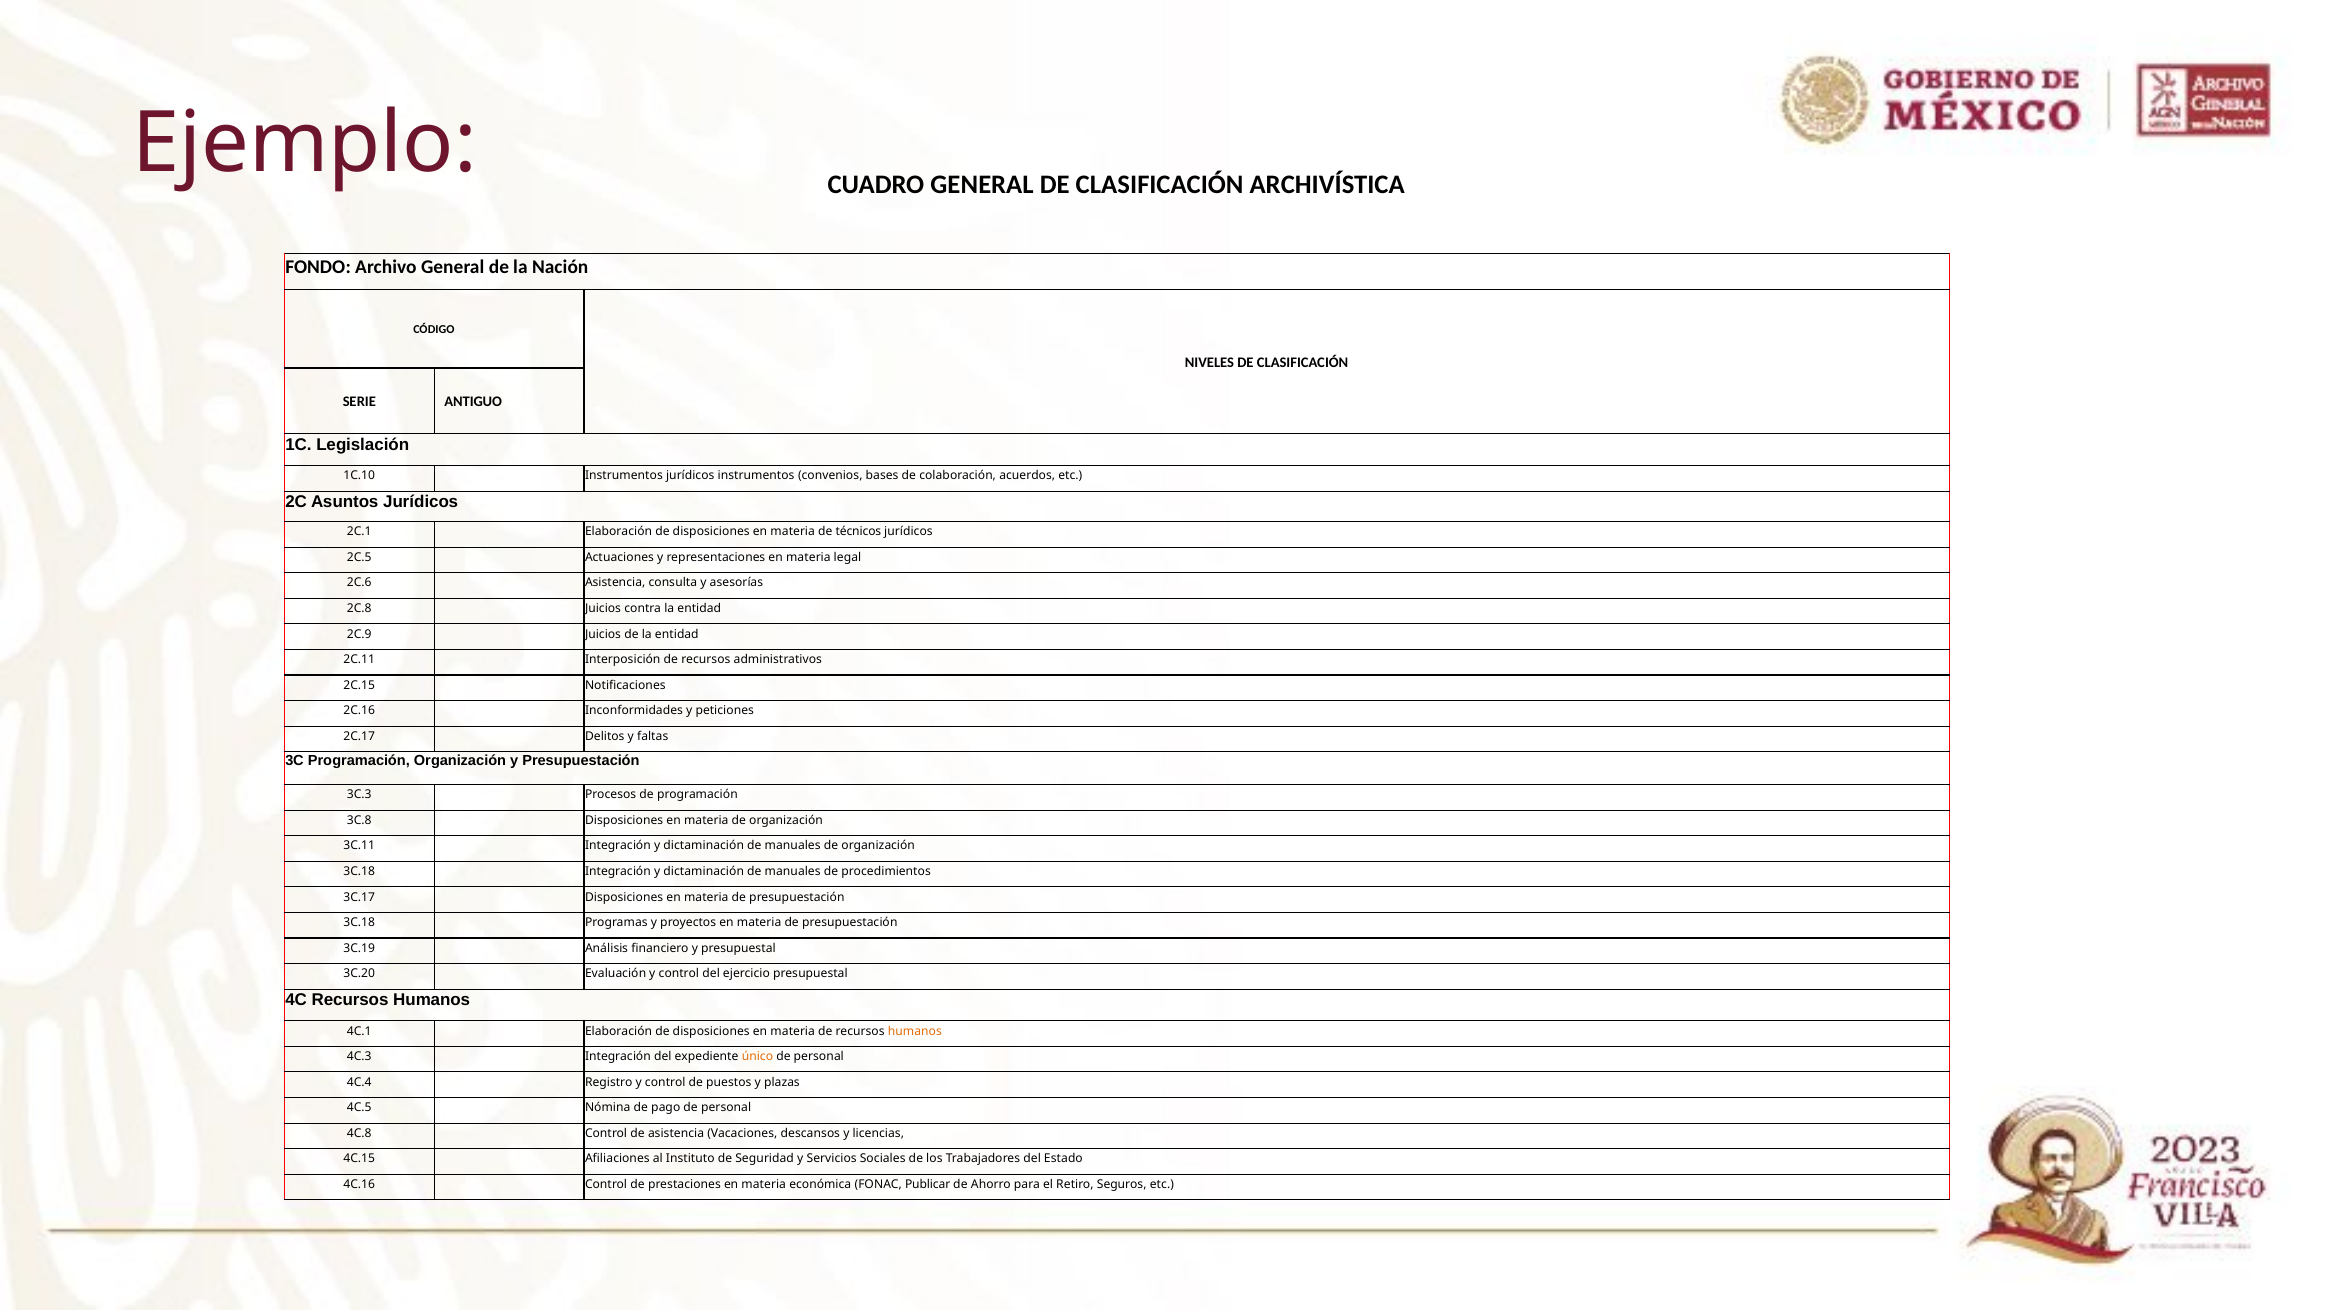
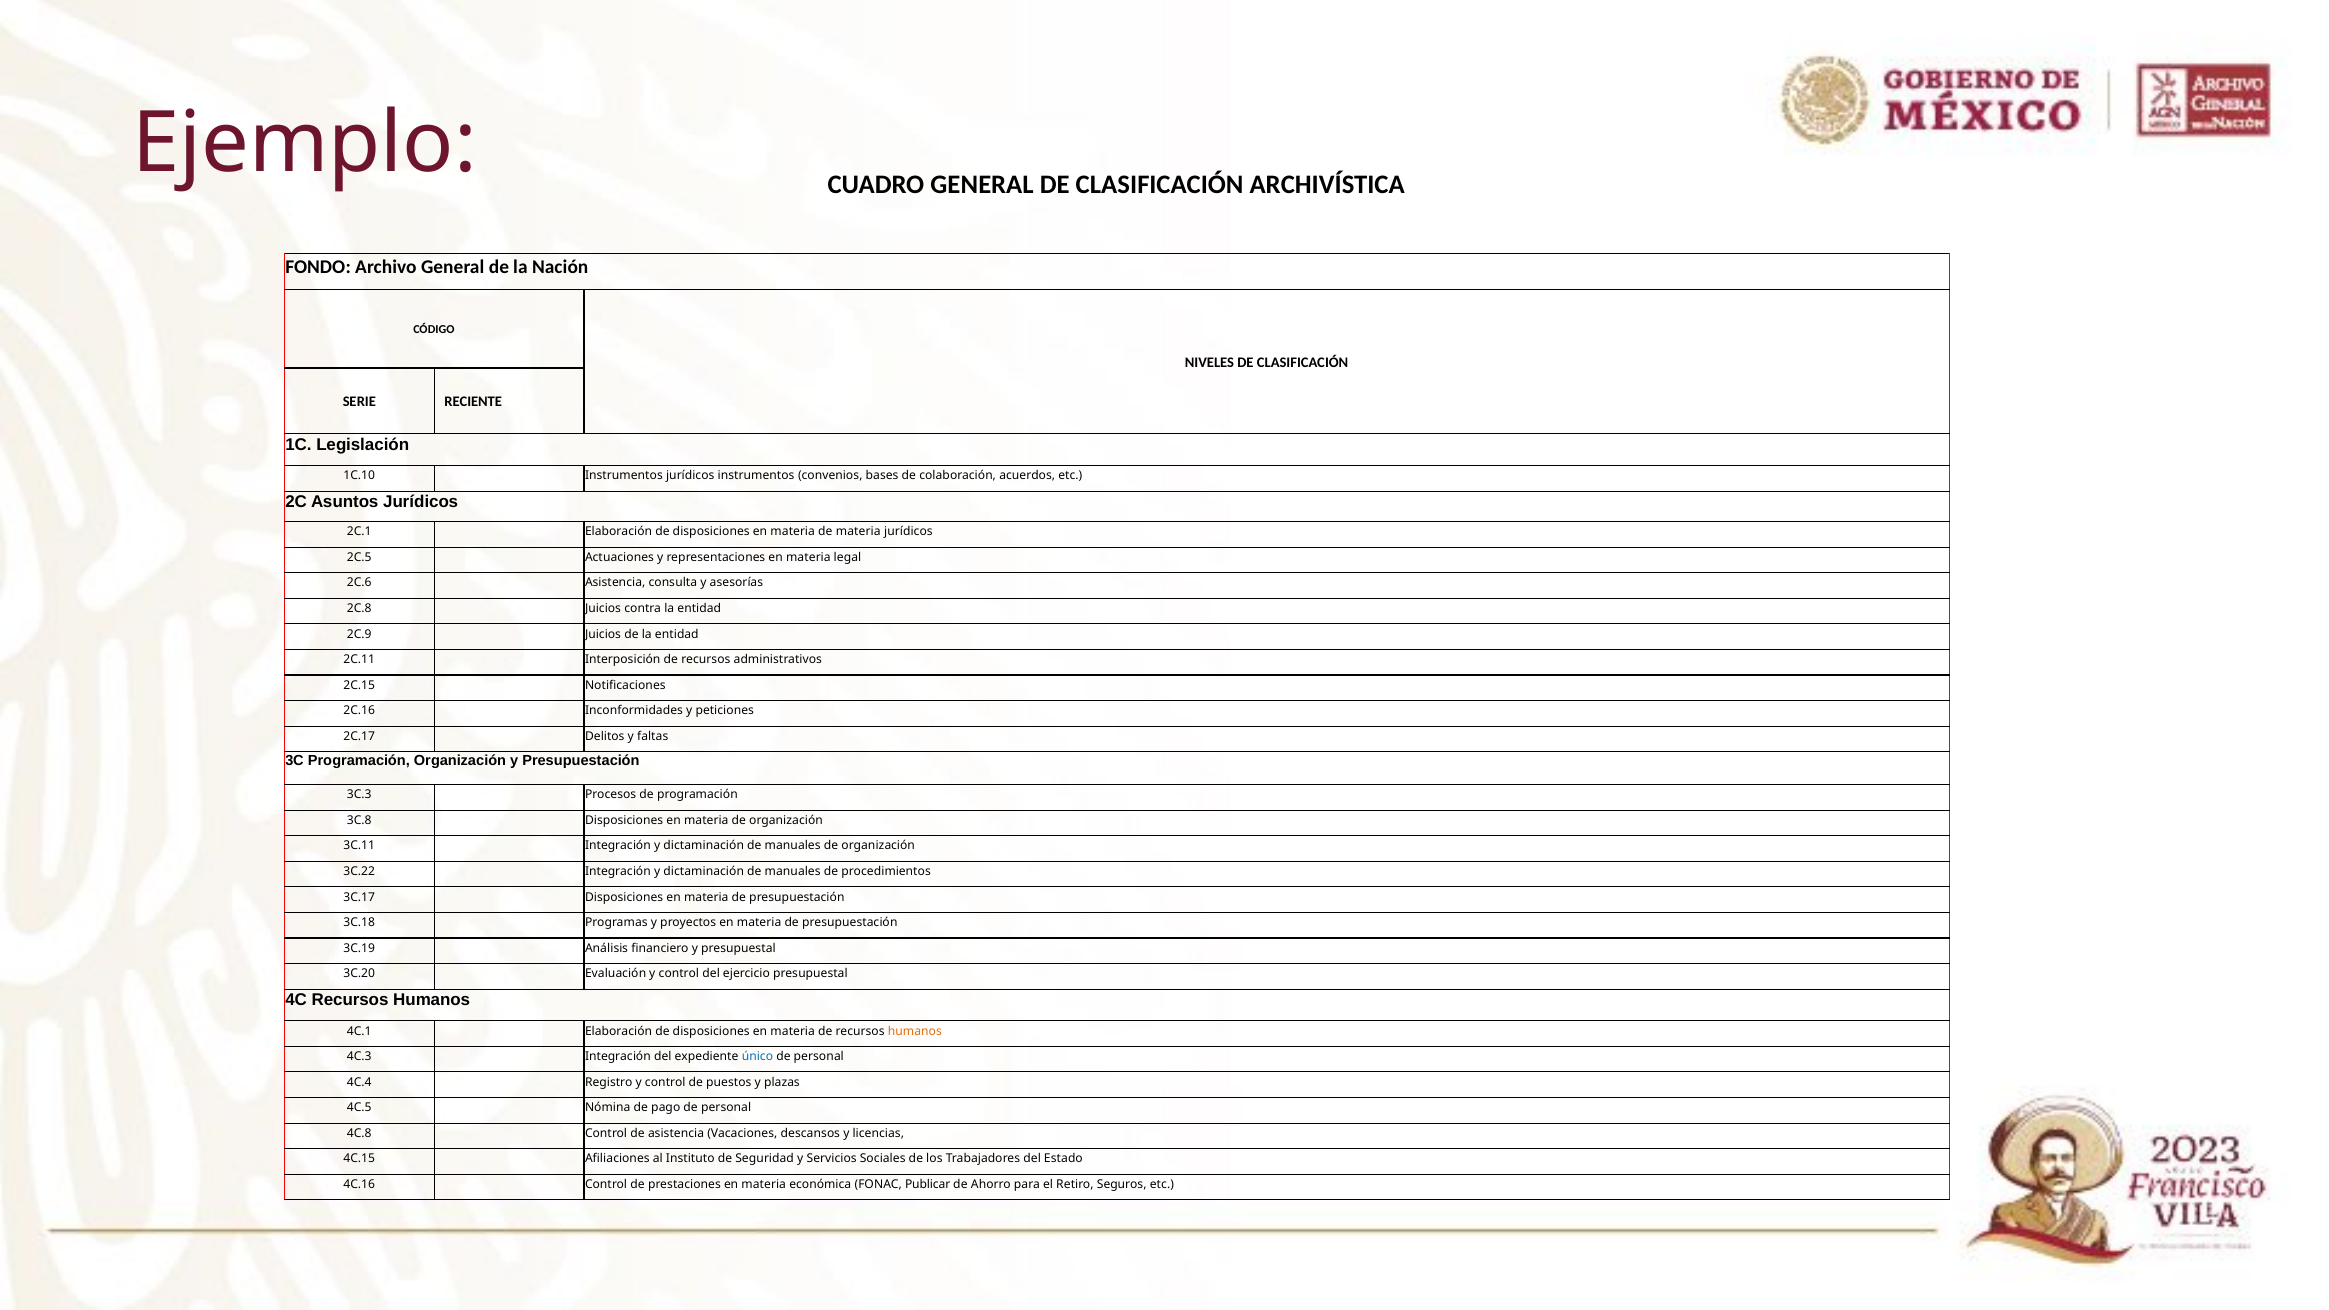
ANTIGUO: ANTIGUO -> RECIENTE (473, 402)
de técnicos: técnicos -> materia (858, 532)
3C.18: 3C.18 -> 3C.22 (359, 872)
único colour: orange -> blue (757, 1057)
